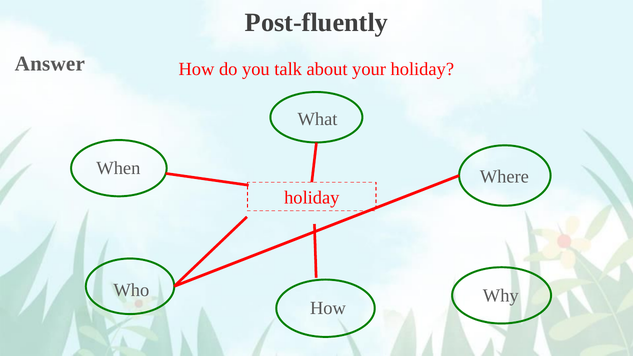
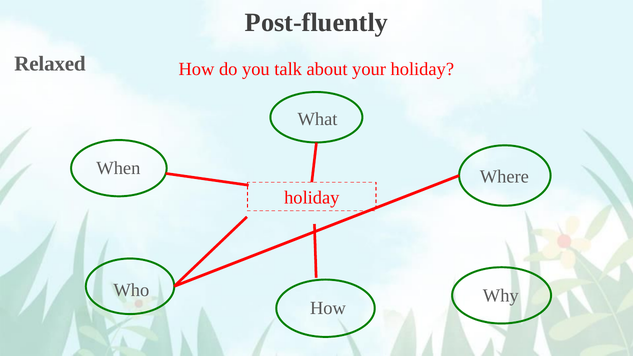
Answer: Answer -> Relaxed (50, 64)
